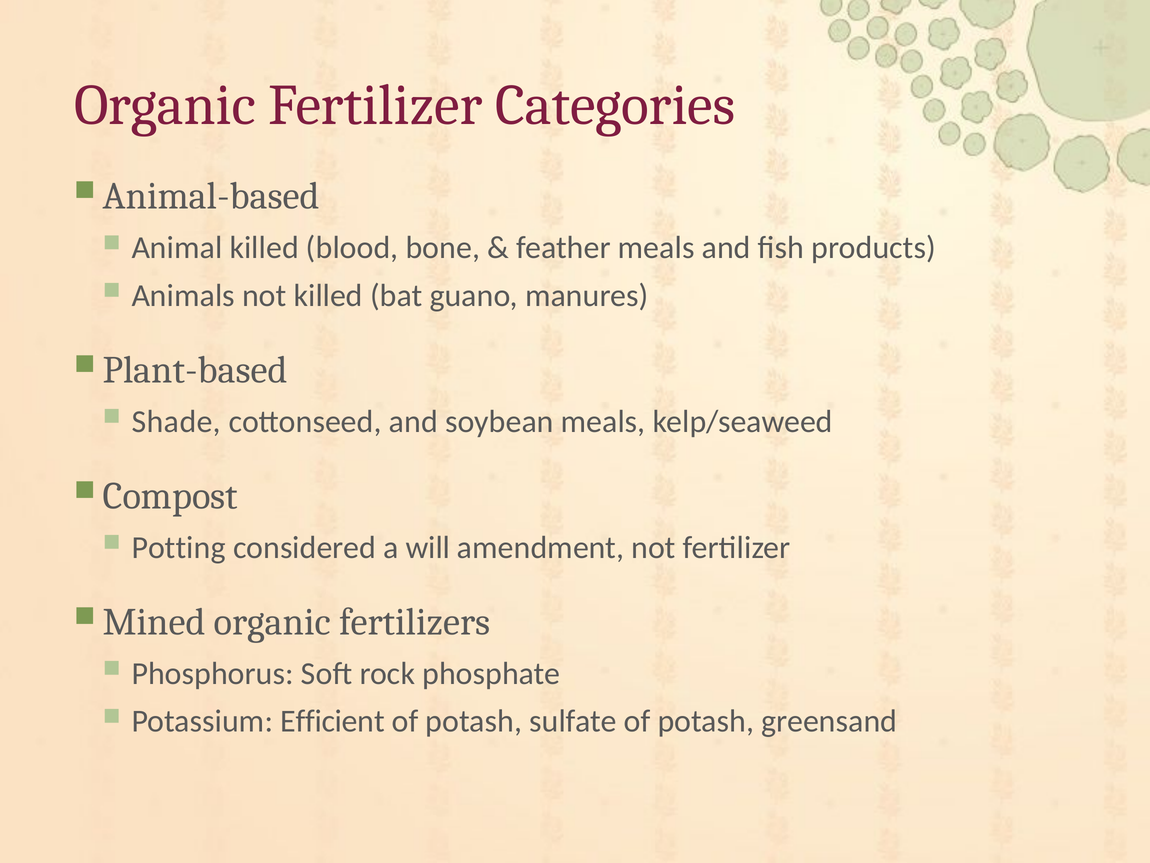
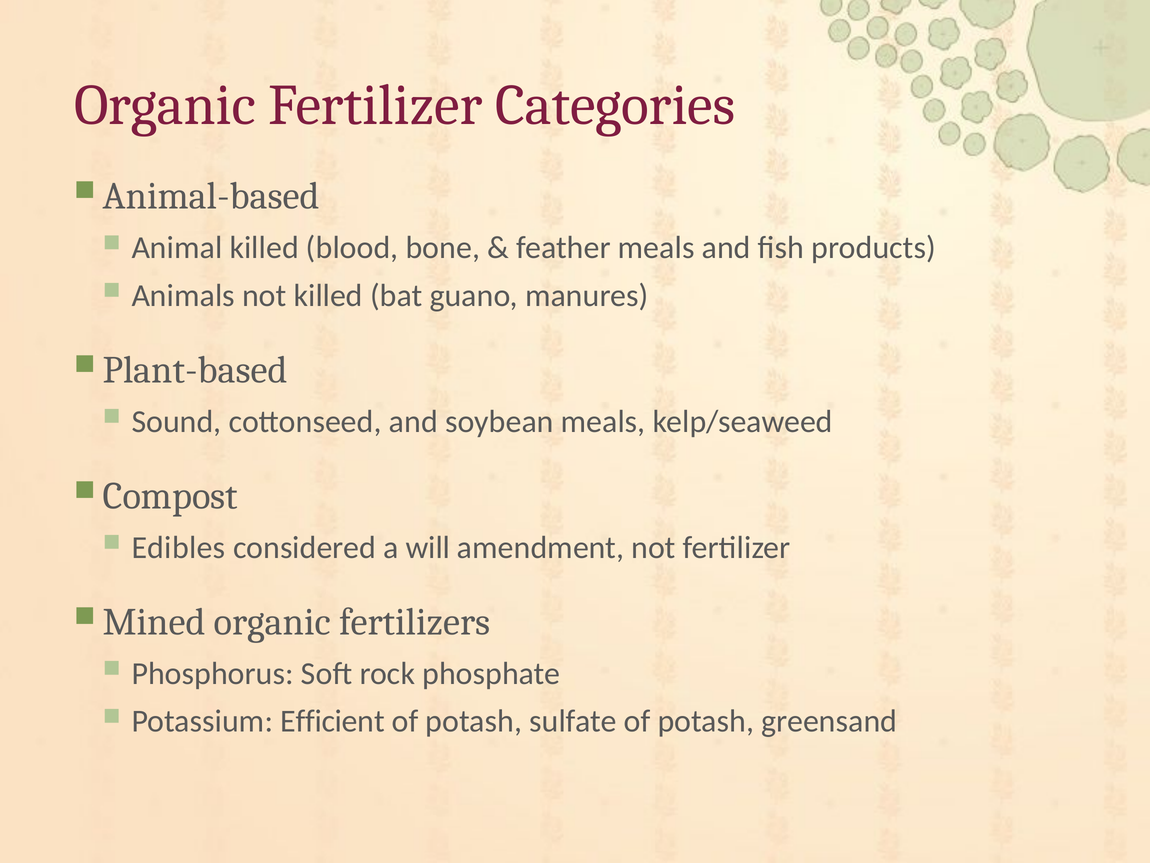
Shade: Shade -> Sound (176, 421)
Potting: Potting -> Edibles (178, 547)
